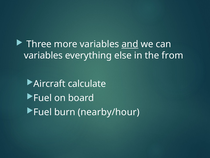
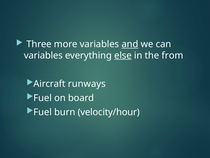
else underline: none -> present (123, 55)
calculate: calculate -> runways (87, 83)
nearby/hour: nearby/hour -> velocity/hour (109, 112)
